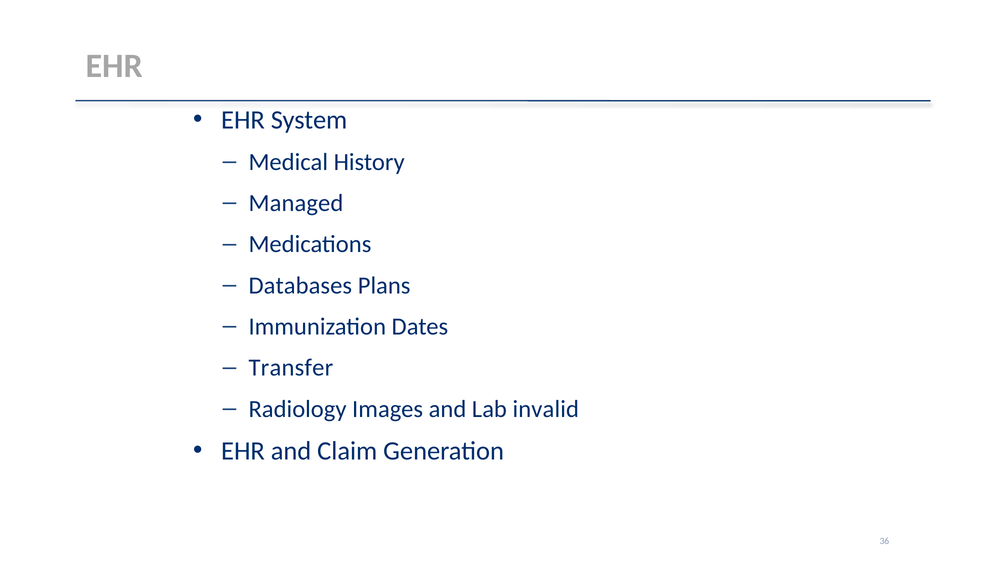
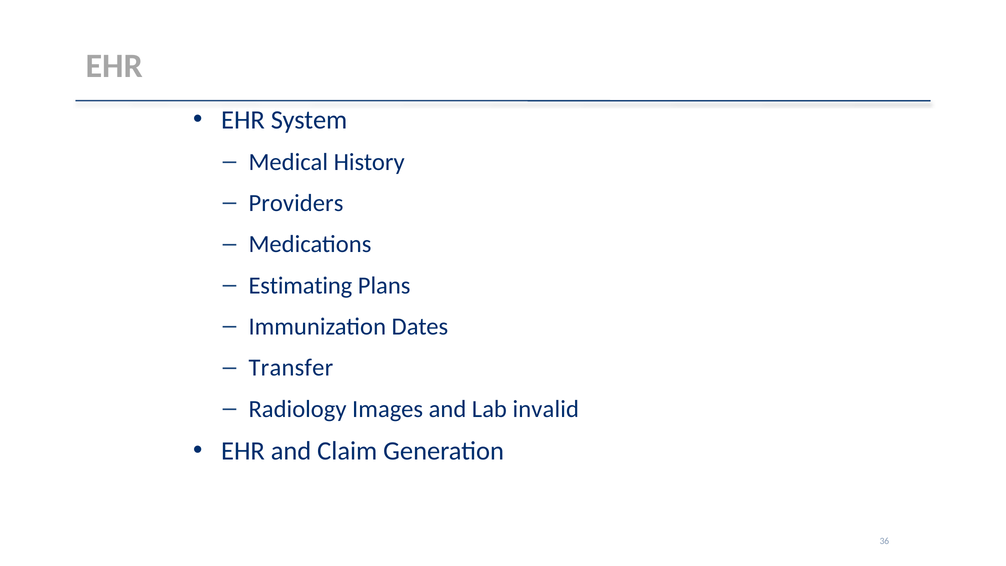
Managed: Managed -> Providers (296, 203)
Databases: Databases -> Estimating (300, 285)
